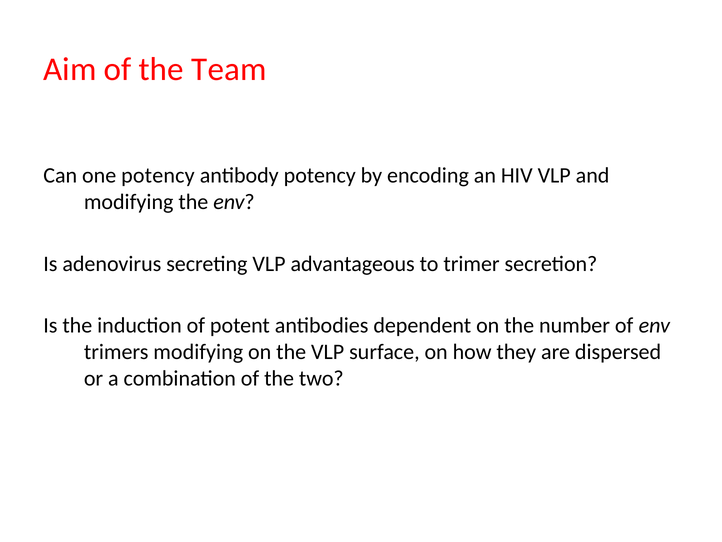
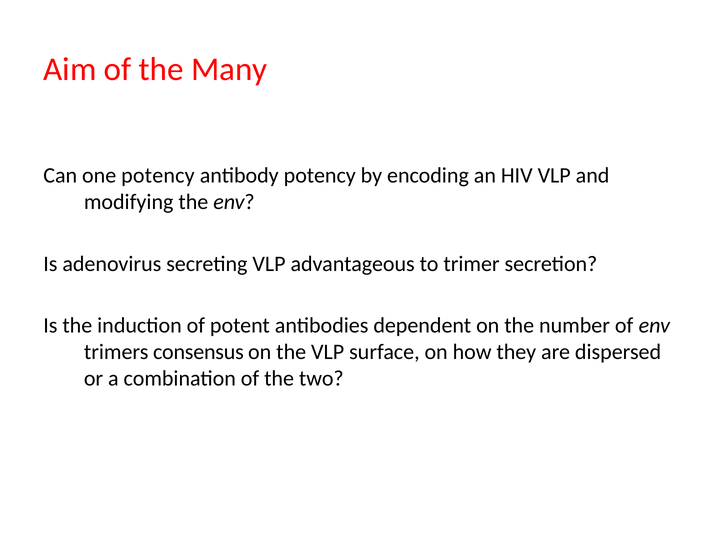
Team: Team -> Many (229, 69)
trimers modifying: modifying -> consensus (198, 352)
